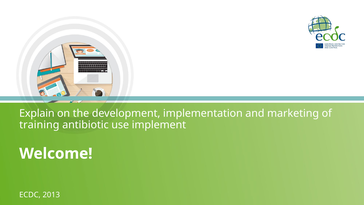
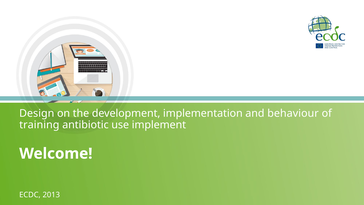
Explain: Explain -> Design (37, 113)
marketing: marketing -> behaviour (293, 113)
